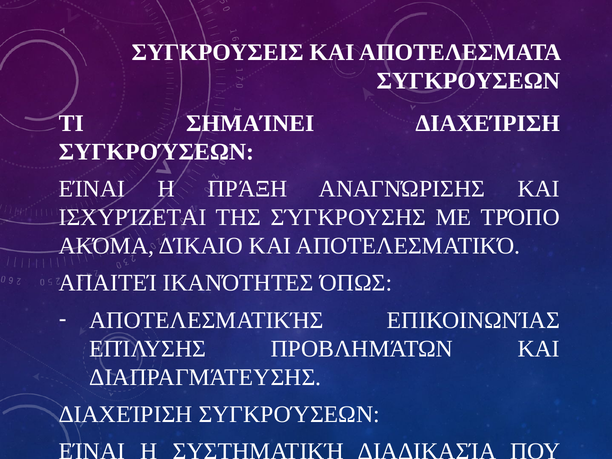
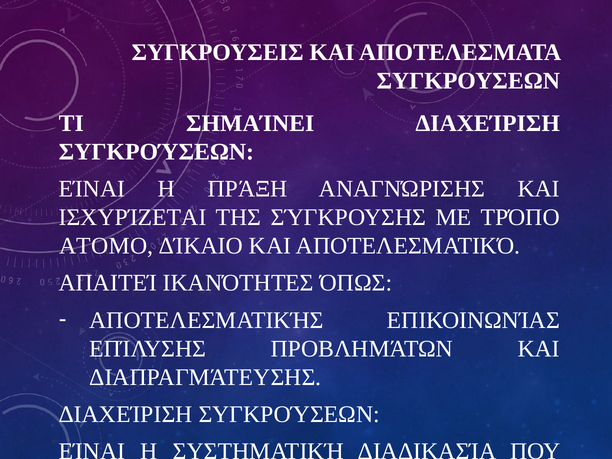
ΑΚΌΜΑ: ΑΚΌΜΑ -> ΑΤΟΜΟ (106, 246)
